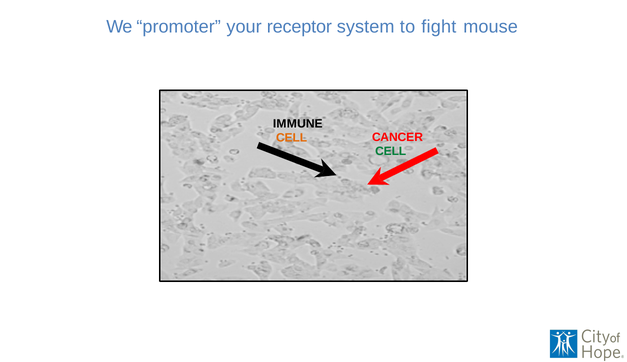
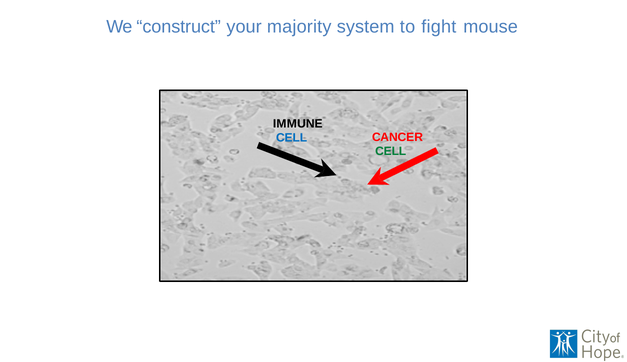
promoter: promoter -> construct (179, 27)
receptor: receptor -> majority (299, 27)
CELL colour: orange -> blue (292, 138)
